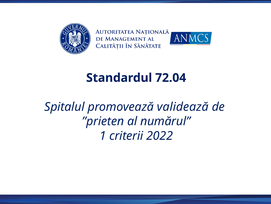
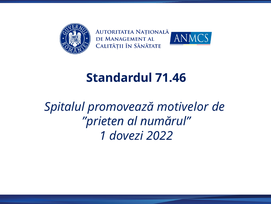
72.04: 72.04 -> 71.46 (171, 78)
validează: validează -> motivelor (183, 106)
criterii: criterii -> dovezi (126, 135)
